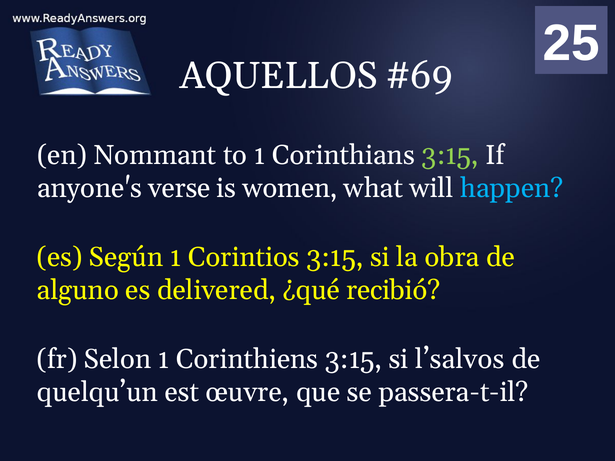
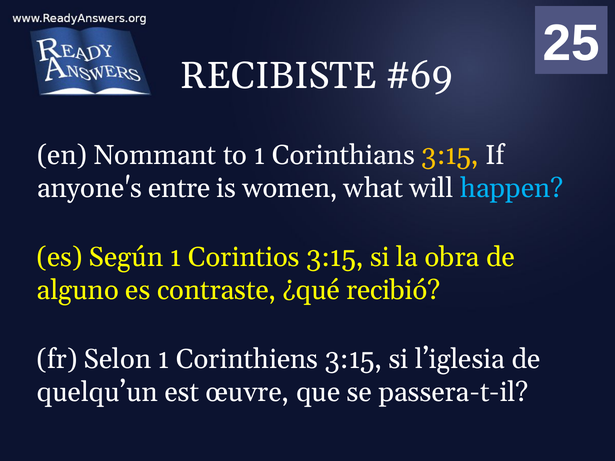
AQUELLOS: AQUELLOS -> RECIBISTE (279, 76)
3:15 colour: light green -> yellow (450, 156)
verse: verse -> entre (179, 188)
delivered: delivered -> contraste (217, 290)
l’salvos: l’salvos -> l’iglesia (460, 360)
